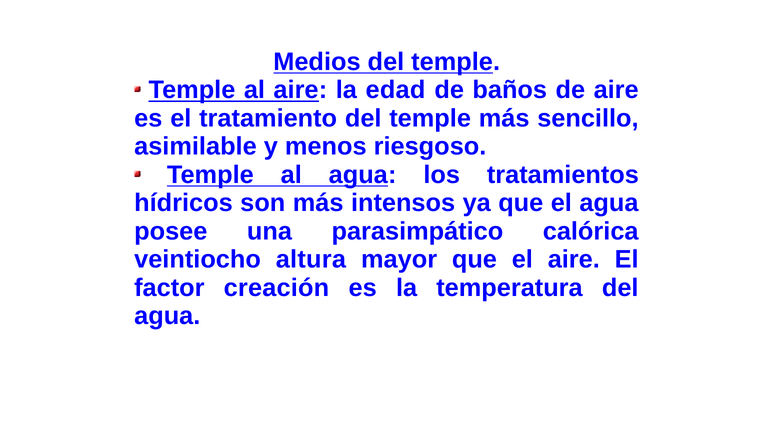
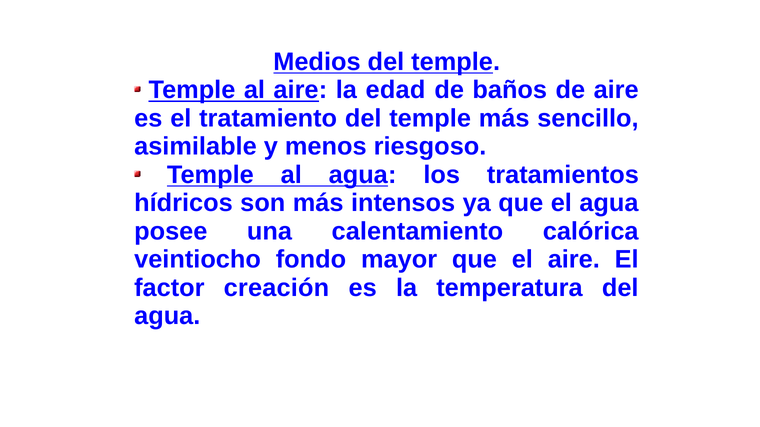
parasimpático: parasimpático -> calentamiento (417, 232)
altura: altura -> fondo (311, 260)
